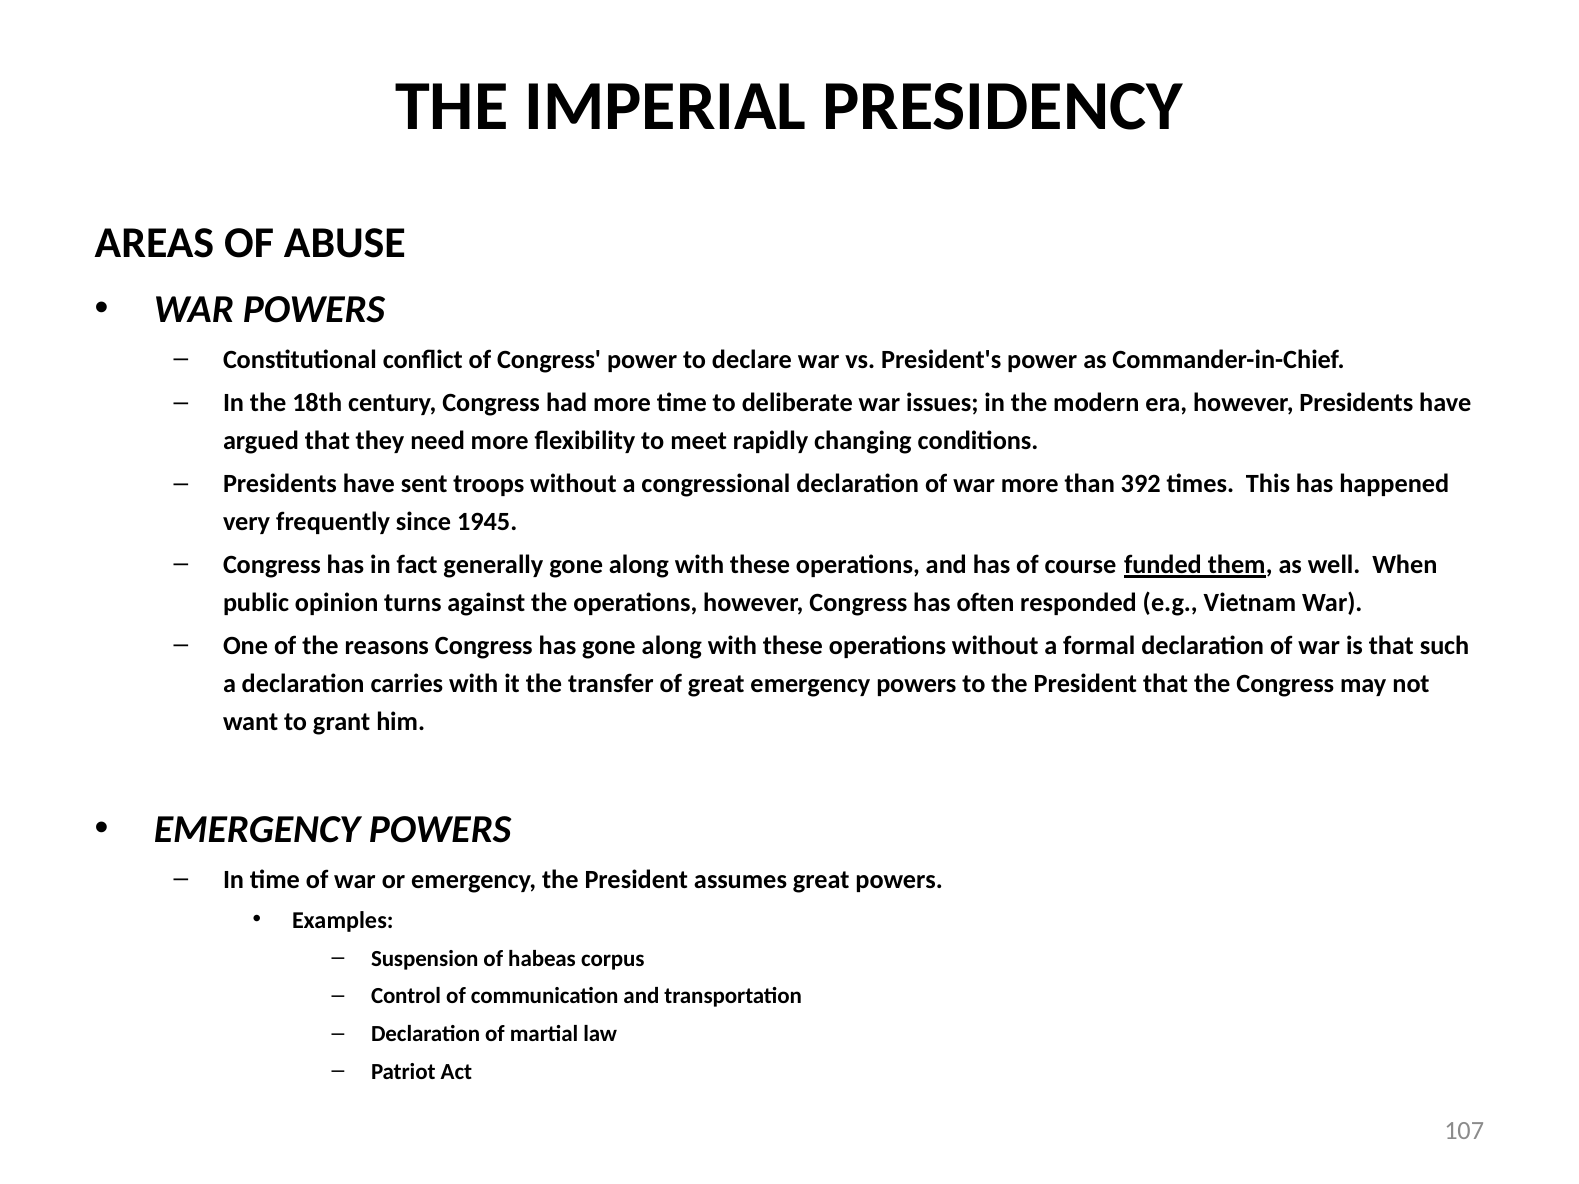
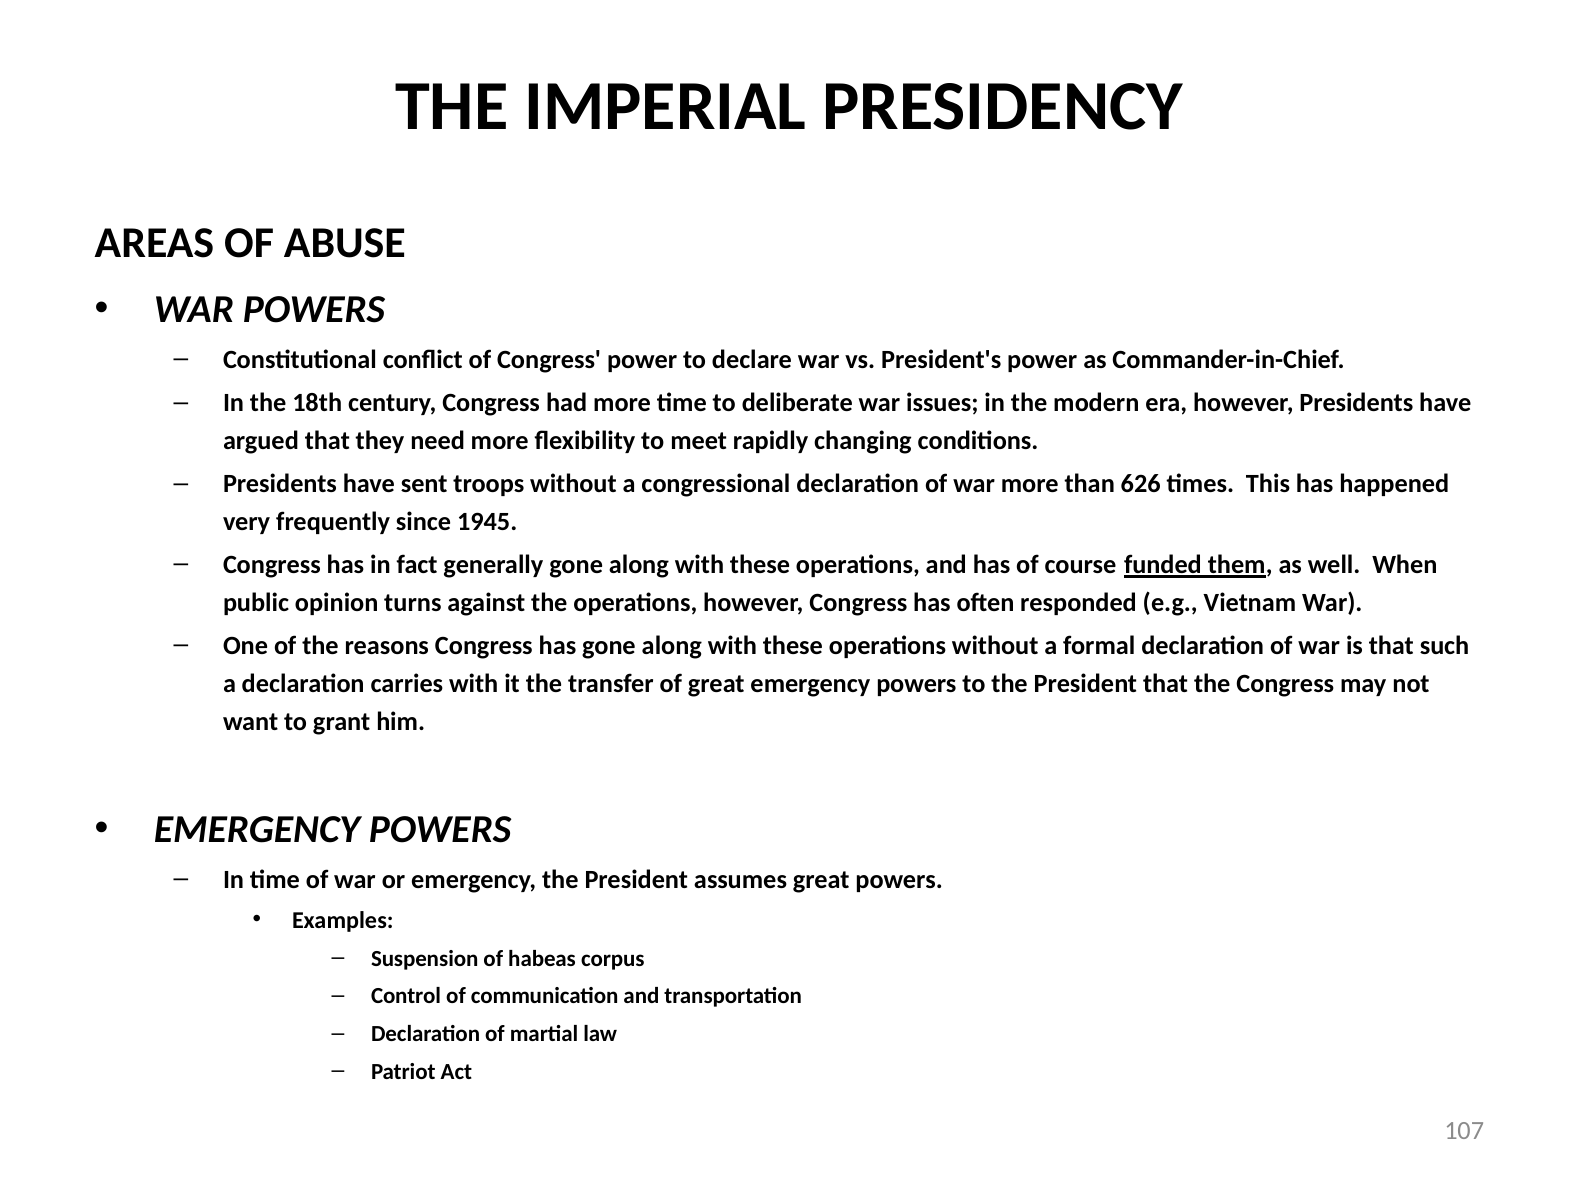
392: 392 -> 626 (1141, 484)
